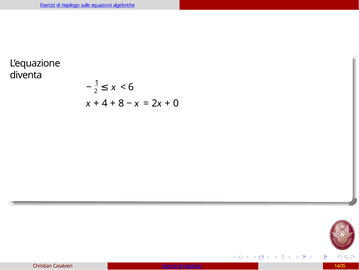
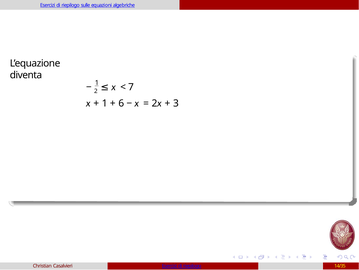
6: 6 -> 7 (131, 87)
4: 4 -> 1 (105, 103)
8: 8 -> 6 (121, 103)
0: 0 -> 3 (176, 103)
